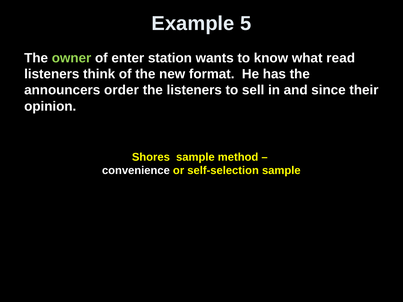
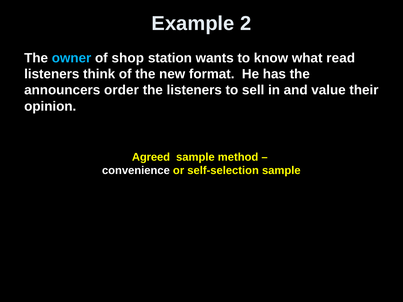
5: 5 -> 2 (246, 24)
owner colour: light green -> light blue (72, 58)
enter: enter -> shop (128, 58)
since: since -> value (328, 90)
Shores: Shores -> Agreed (151, 157)
